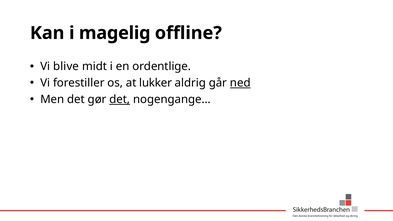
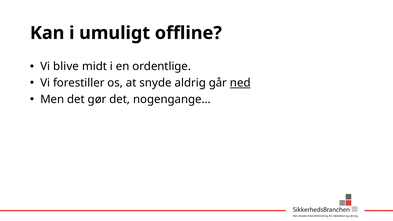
magelig: magelig -> umuligt (115, 33)
lukker: lukker -> snyde (156, 83)
det underline: present -> none (120, 99)
